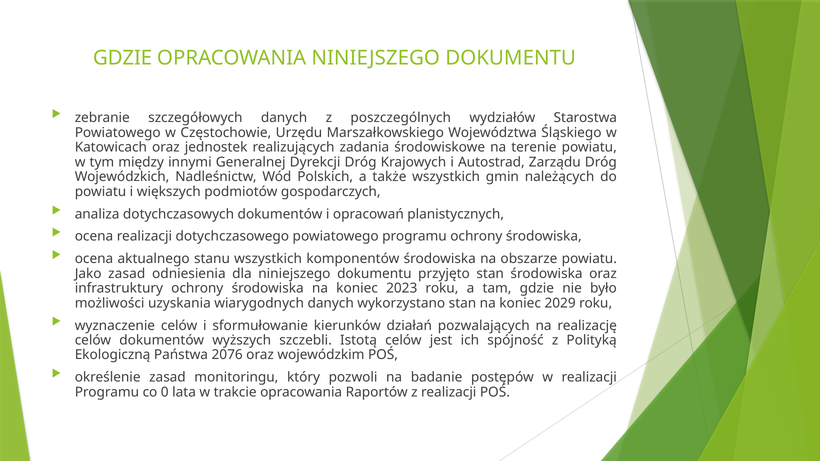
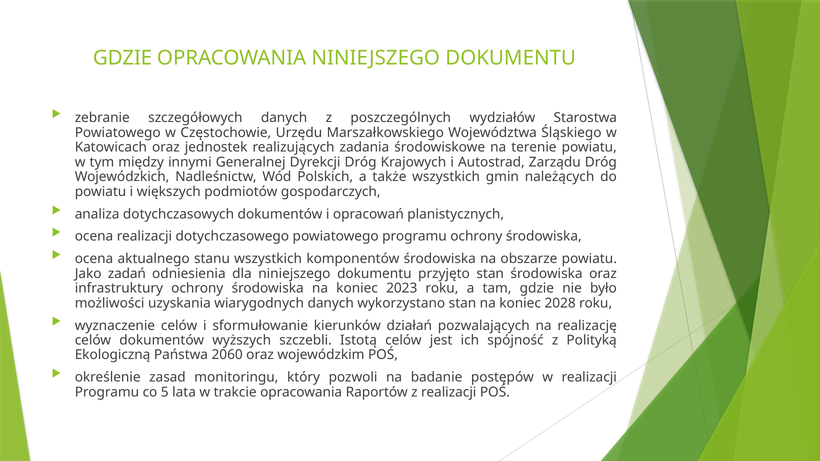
Jako zasad: zasad -> zadań (127, 274)
2029: 2029 -> 2028 (560, 303)
2076: 2076 -> 2060 (227, 355)
0: 0 -> 5 (165, 392)
